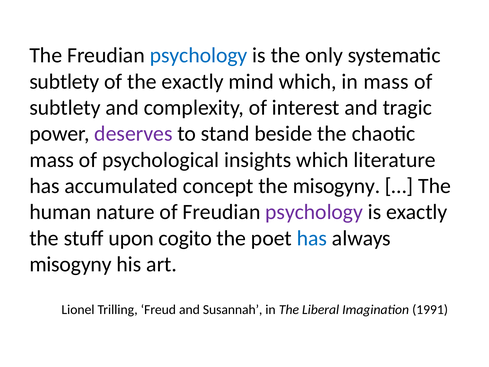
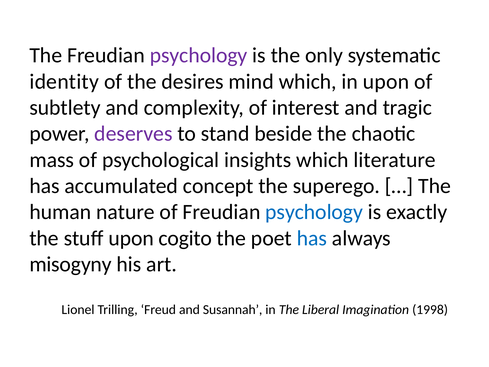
psychology colour: blue -> purple (199, 55)
subtlety: subtlety -> identity (64, 82)
the exactly: exactly -> desires (193, 82)
in mass: mass -> upon (386, 82)
the misogyny: misogyny -> superego (336, 186)
psychology colour: purple -> blue (314, 212)
1991: 1991 -> 1998 (430, 309)
